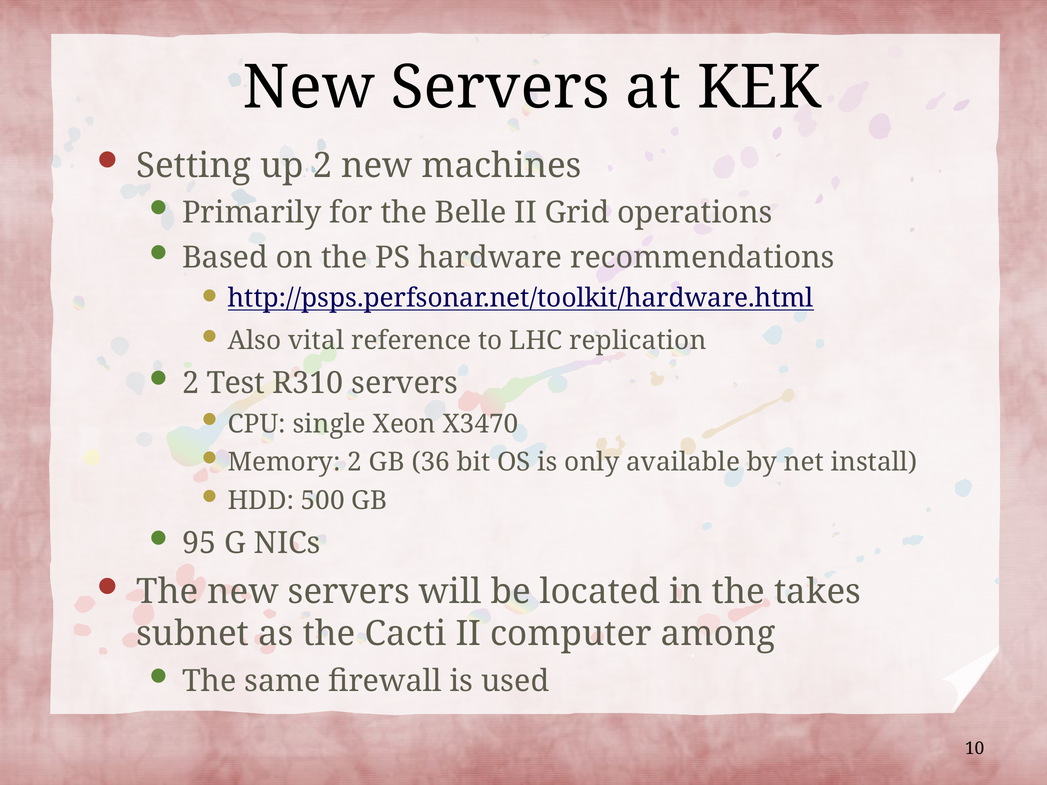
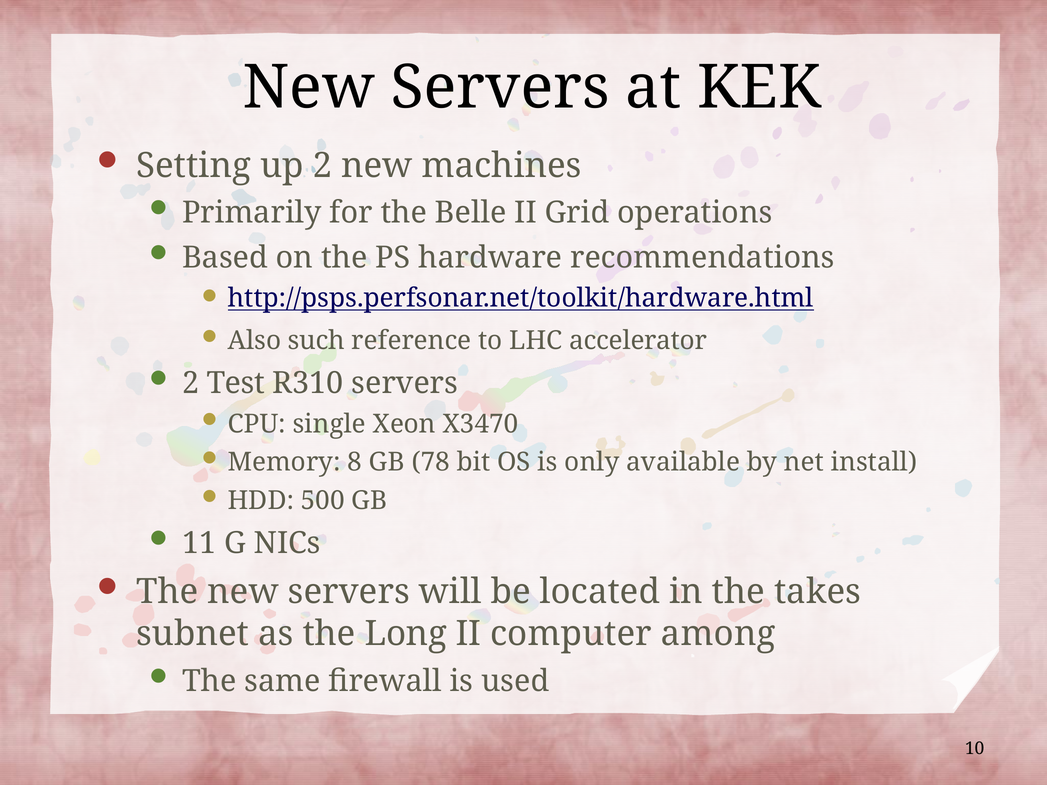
vital: vital -> such (317, 341)
replication: replication -> accelerator (638, 341)
Memory 2: 2 -> 8 (355, 462)
36: 36 -> 78 (431, 462)
95: 95 -> 11 (199, 543)
Cacti: Cacti -> Long (406, 634)
